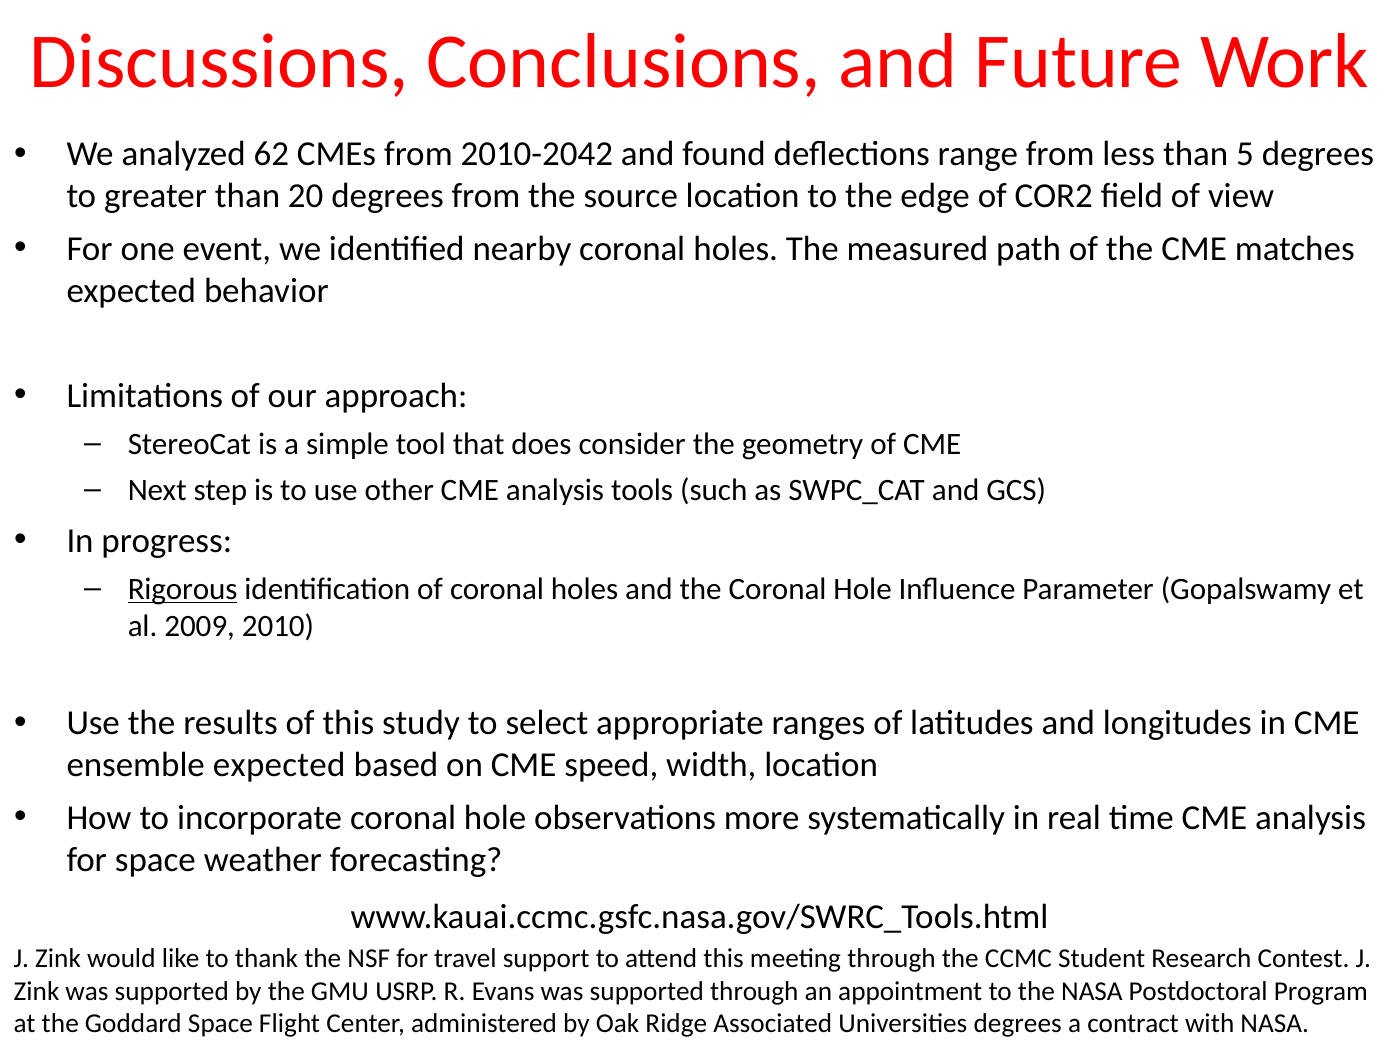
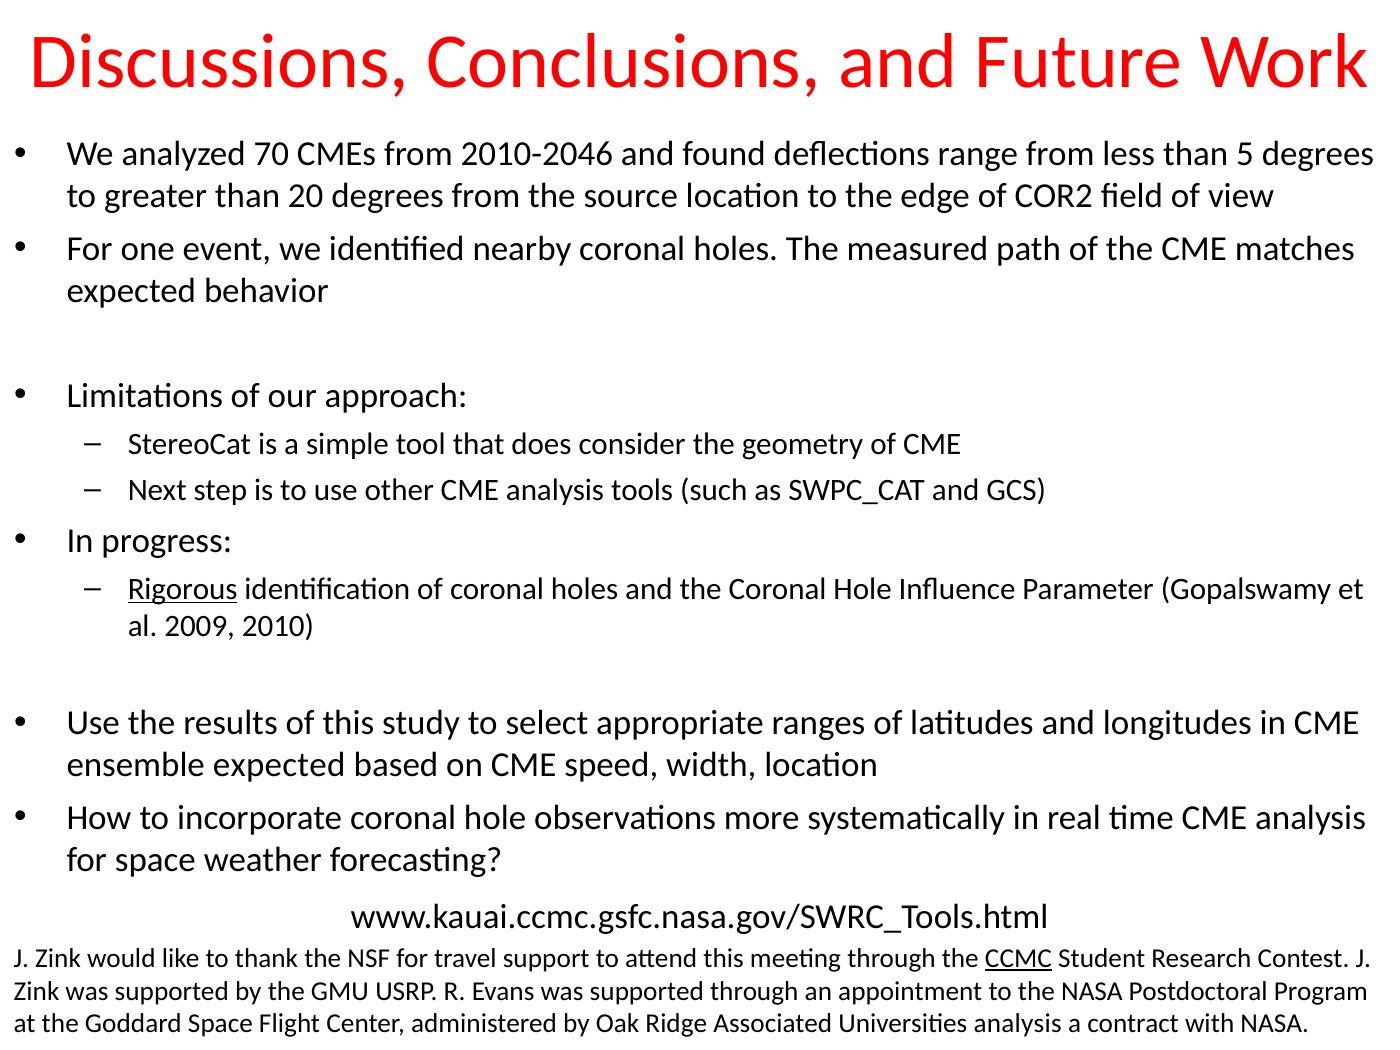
62: 62 -> 70 (271, 154)
2010-2042: 2010-2042 -> 2010-2046 (537, 154)
CCMC underline: none -> present (1018, 958)
Universities degrees: degrees -> analysis (1018, 1024)
